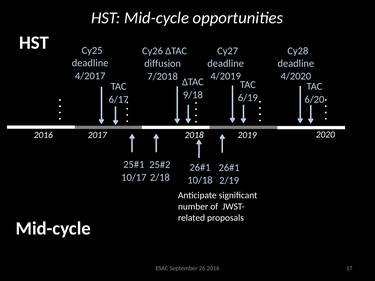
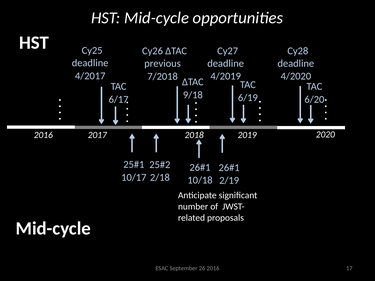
diffusion: diffusion -> previous (163, 64)
